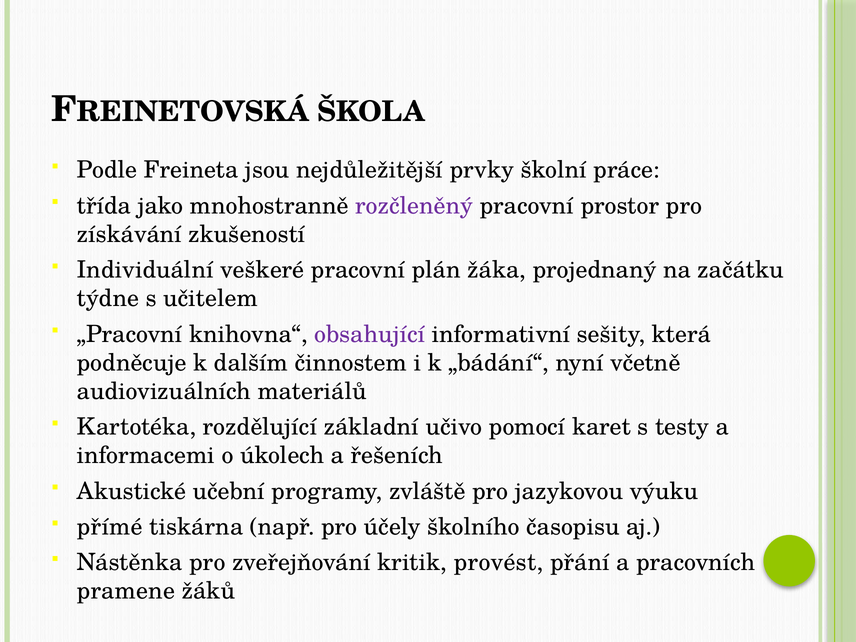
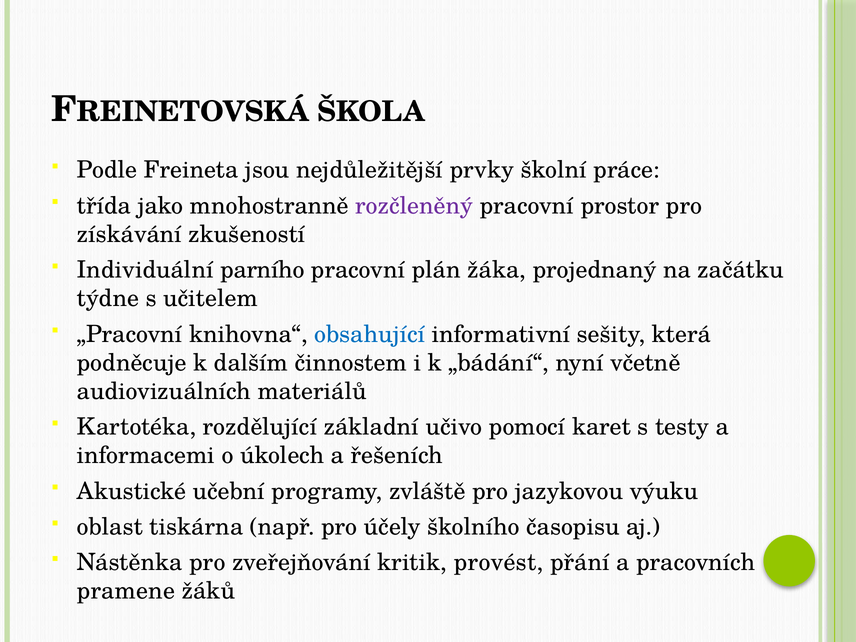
veškeré: veškeré -> parního (262, 270)
obsahující colour: purple -> blue (370, 334)
přímé: přímé -> oblast (110, 527)
